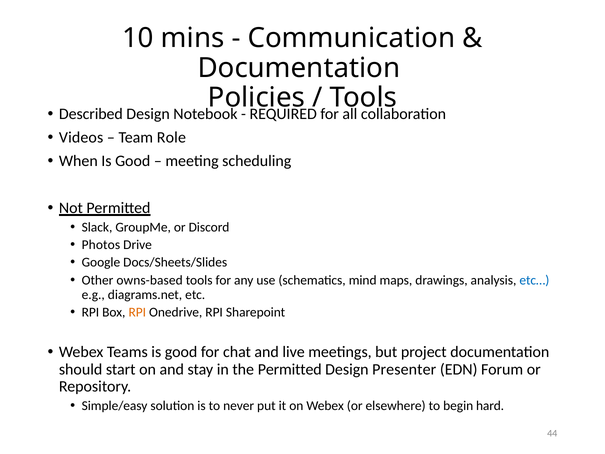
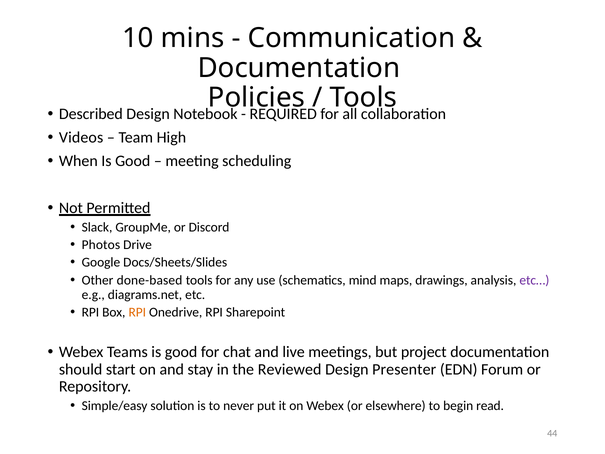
Role: Role -> High (171, 137)
owns-based: owns-based -> done-based (150, 280)
etc… colour: blue -> purple (534, 280)
the Permitted: Permitted -> Reviewed (290, 369)
hard: hard -> read (490, 405)
